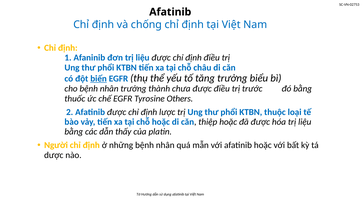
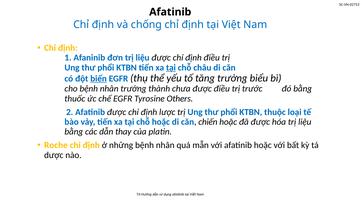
tại underline: none -> present (171, 67)
thiệp: thiệp -> chiến (208, 122)
thấy: thấy -> thay (123, 131)
Người: Người -> Roche (56, 145)
